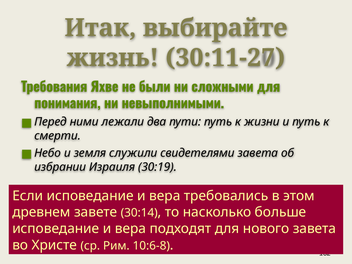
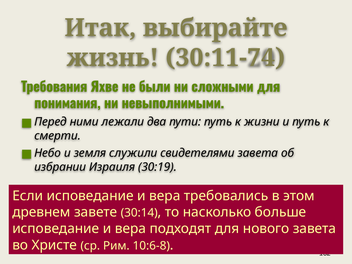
30:11-27: 30:11-27 -> 30:11-74 (225, 58)
